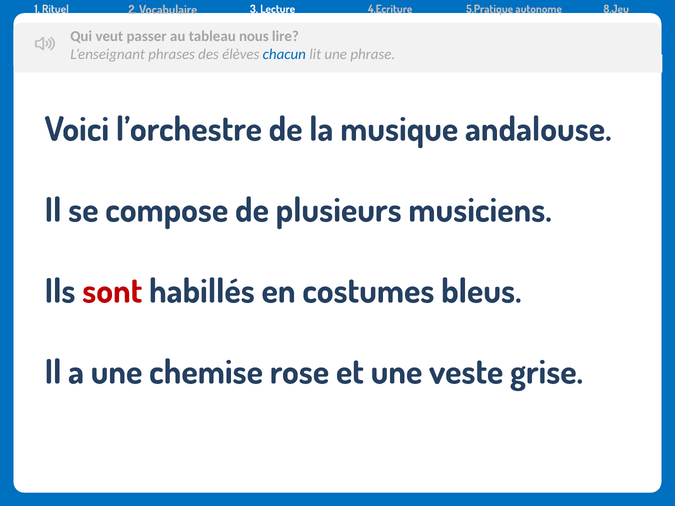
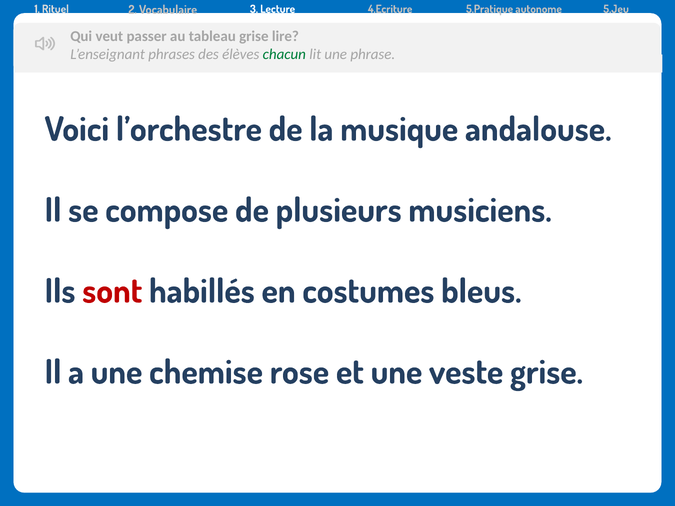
8.Jeu: 8.Jeu -> 5.Jeu (616, 9)
tableau nous: nous -> grise (254, 36)
chacun colour: blue -> green (284, 54)
